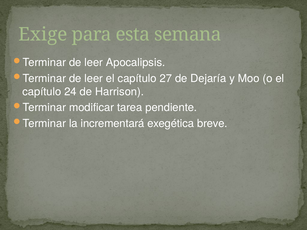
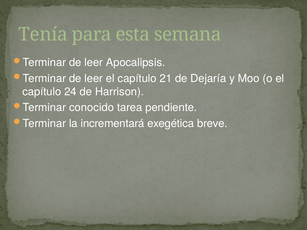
Exige: Exige -> Tenía (43, 35)
27: 27 -> 21 (166, 79)
modificar: modificar -> conocido (91, 108)
